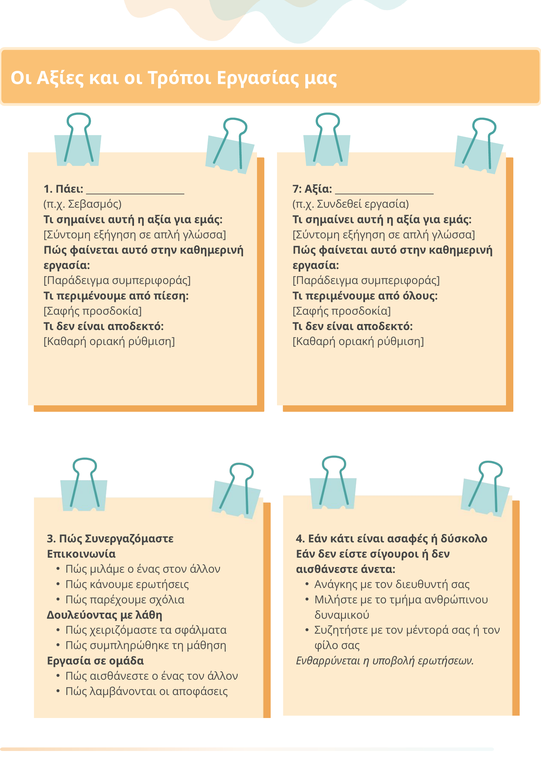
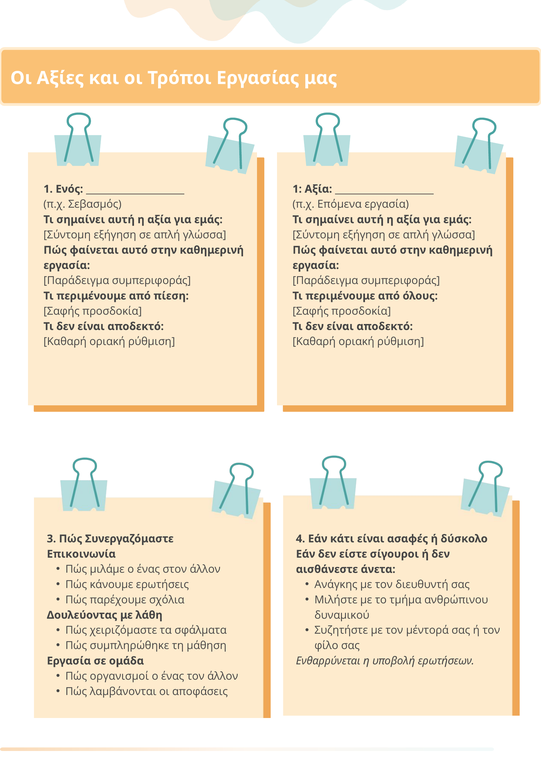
Πάει: Πάει -> Ενός (69, 189)
7: 7 -> 1 (297, 189)
Συνδεθεί: Συνδεθεί -> Επόμενα (339, 204)
Πώς αισθάνεστε: αισθάνεστε -> οργανισμοί (119, 676)
